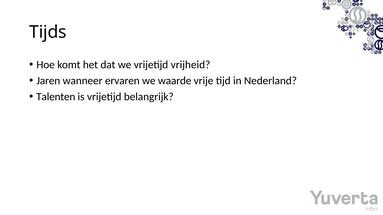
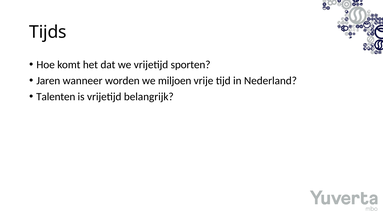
vrijheid: vrijheid -> sporten (191, 65)
ervaren: ervaren -> worden (122, 81)
waarde: waarde -> miljoen (175, 81)
